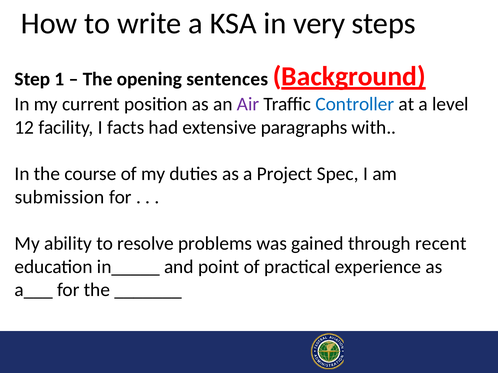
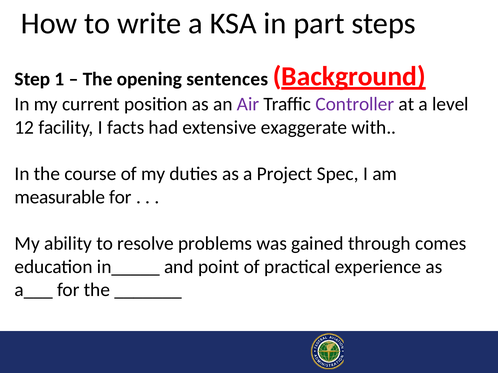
very: very -> part (319, 23)
Controller colour: blue -> purple (355, 104)
paragraphs: paragraphs -> exaggerate (304, 128)
submission: submission -> measurable (60, 197)
recent: recent -> comes (441, 244)
